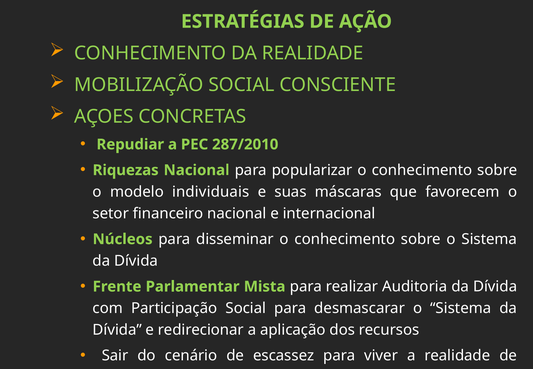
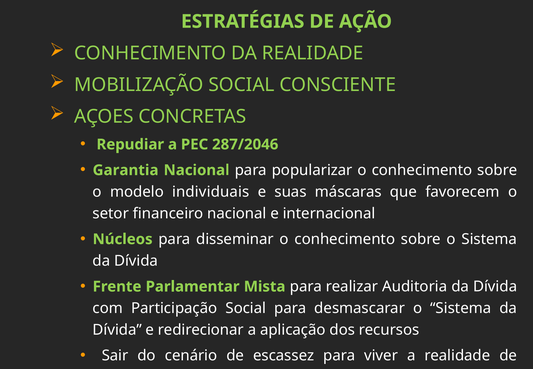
287/2010: 287/2010 -> 287/2046 (245, 144)
Riquezas: Riquezas -> Garantia (126, 170)
